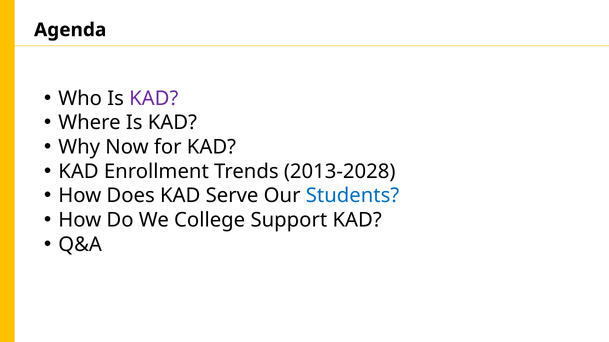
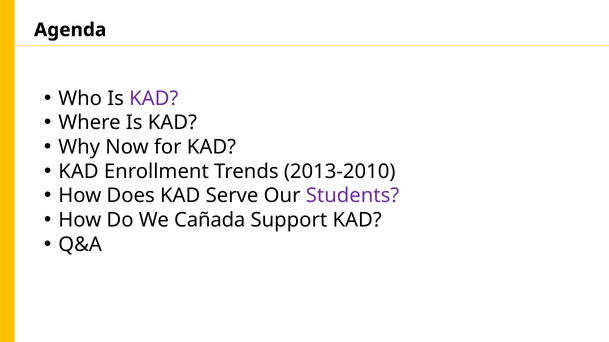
2013-2028: 2013-2028 -> 2013-2010 (340, 172)
Students colour: blue -> purple (353, 196)
College: College -> Cañada (210, 220)
